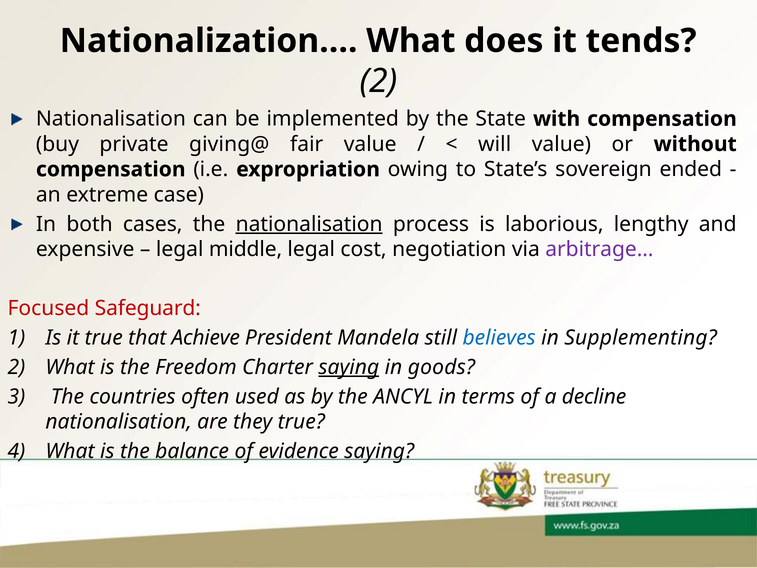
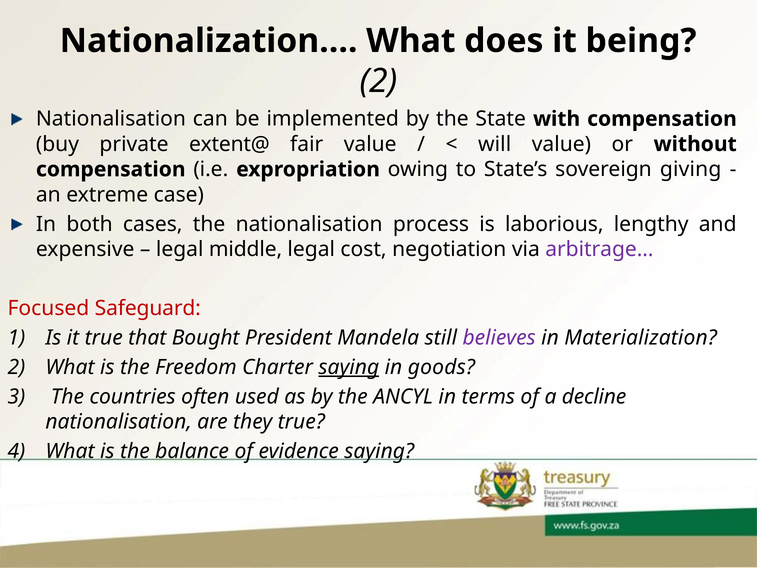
tends: tends -> being (641, 41)
giving@: giving@ -> extent@ (229, 144)
ended: ended -> giving (691, 169)
nationalisation underline: present -> none (309, 224)
Achieve: Achieve -> Bought (206, 338)
believes colour: blue -> purple (499, 338)
Supplementing: Supplementing -> Materialization (641, 338)
